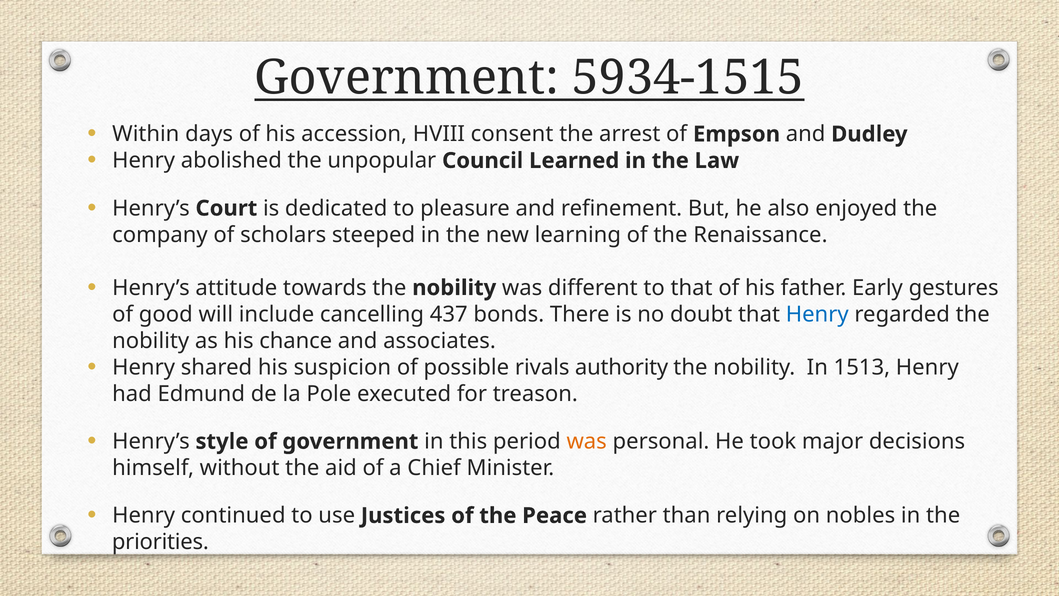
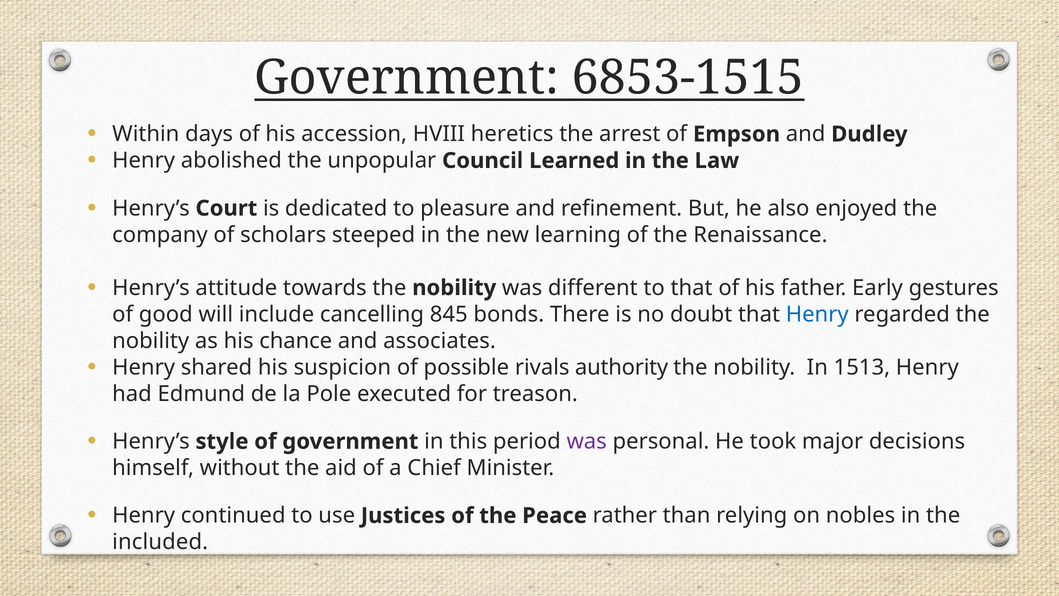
5934-1515: 5934-1515 -> 6853-1515 (688, 78)
consent: consent -> heretics (512, 134)
437: 437 -> 845 (449, 314)
was colour: orange -> purple (587, 441)
priorities: priorities -> included (160, 542)
